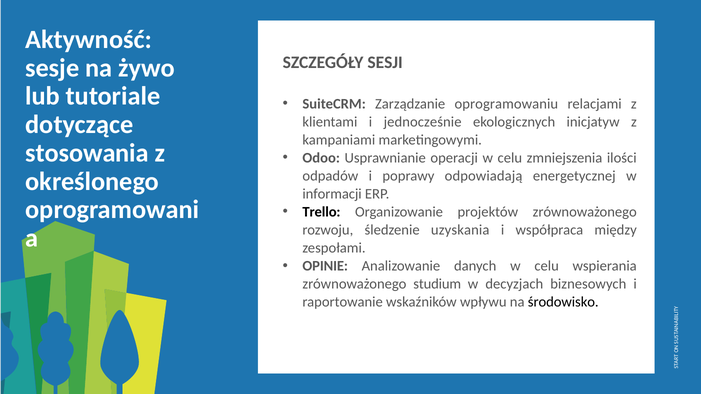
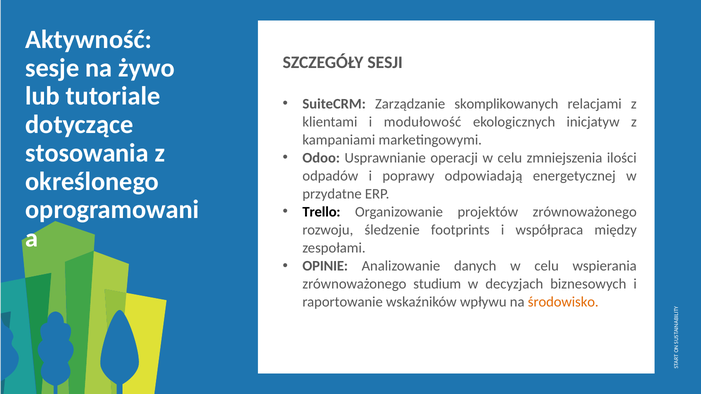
oprogramowaniu: oprogramowaniu -> skomplikowanych (506, 104)
jednocześnie: jednocześnie -> modułowość (423, 122)
informacji: informacji -> przydatne (332, 194)
uzyskania: uzyskania -> footprints (460, 230)
środowisko colour: black -> orange (563, 302)
